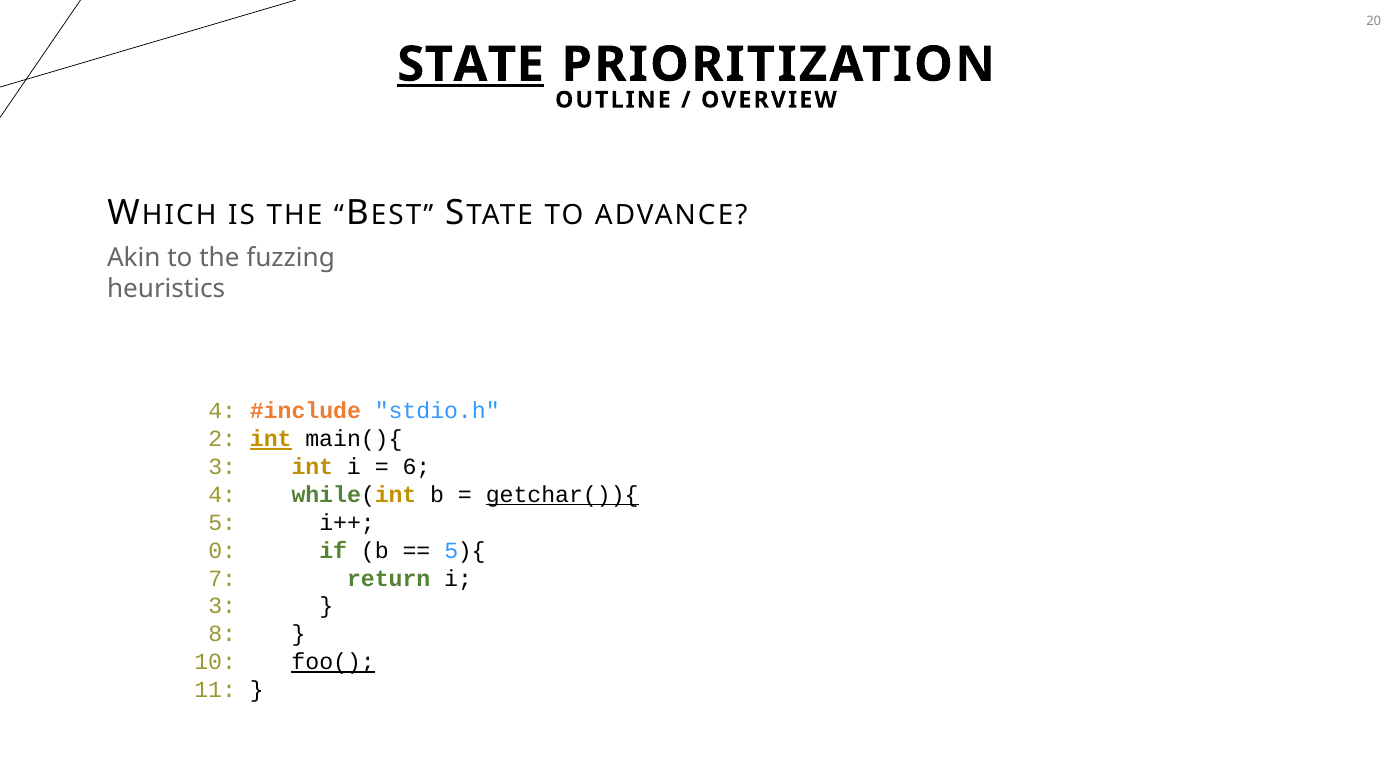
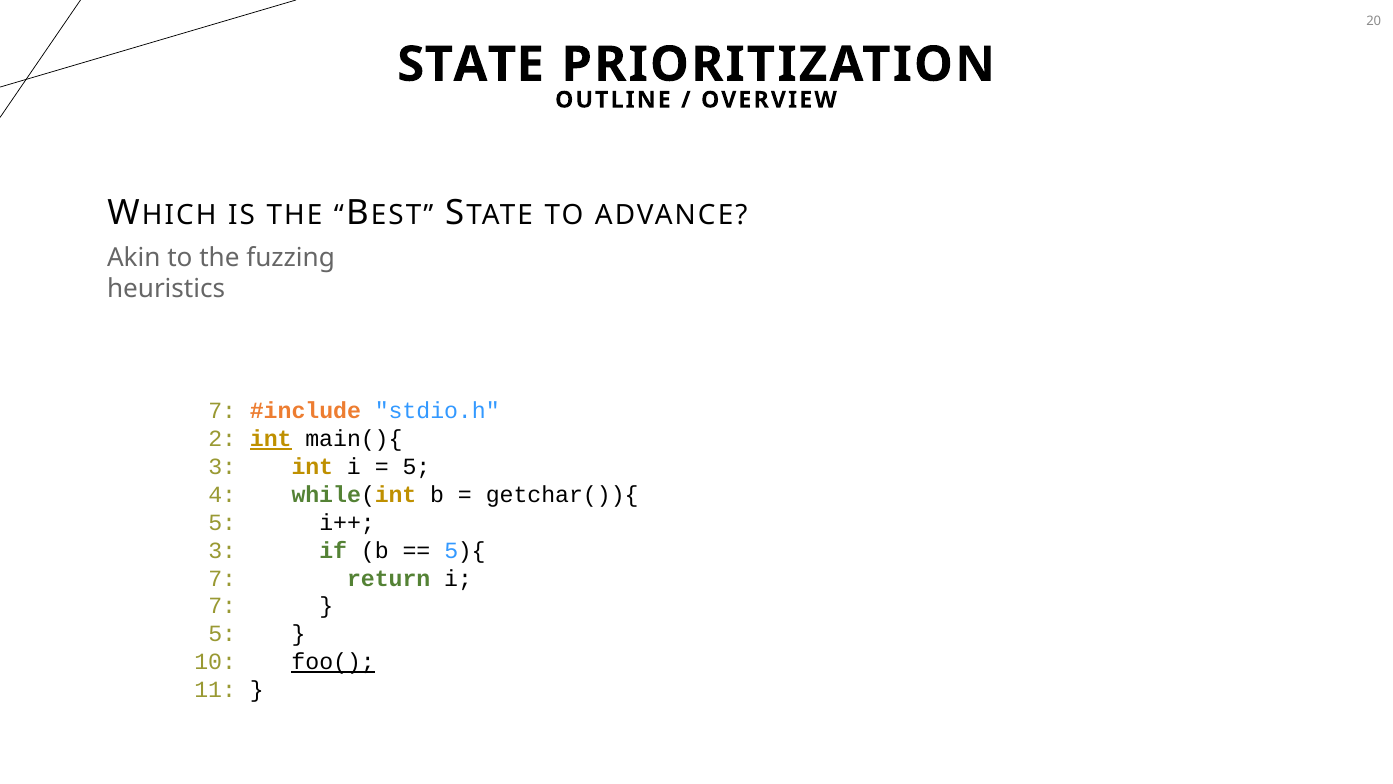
STATE underline: present -> none (471, 64)
4: 4 -> 7 (222, 411)
6: 6 -> 5 (416, 467)
getchar()){ underline: present -> none (562, 495)
0: 0 -> 3 (222, 550)
3: 3 -> 7 (222, 606)
8: 8 -> 5 (222, 634)
